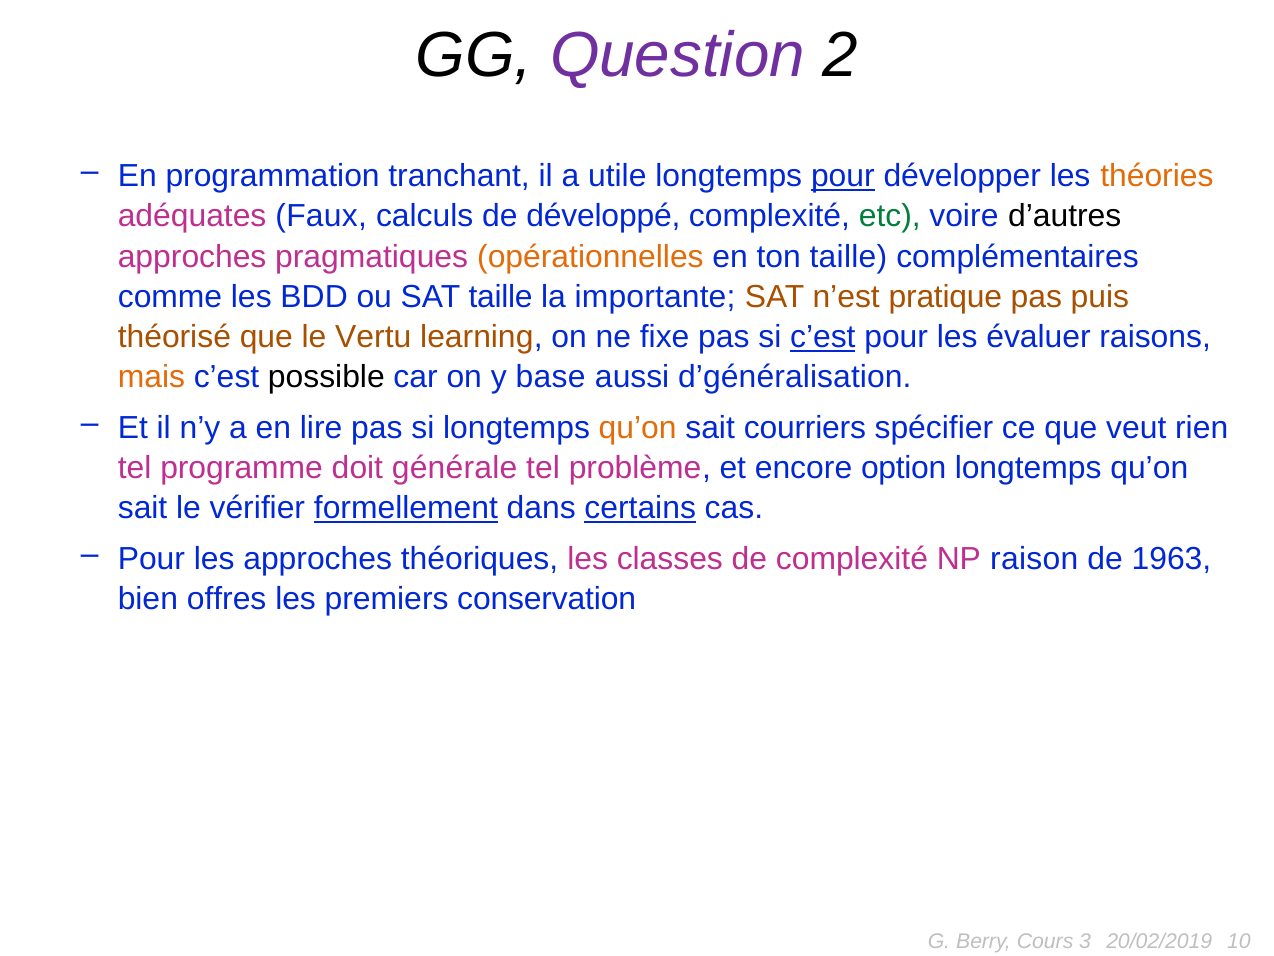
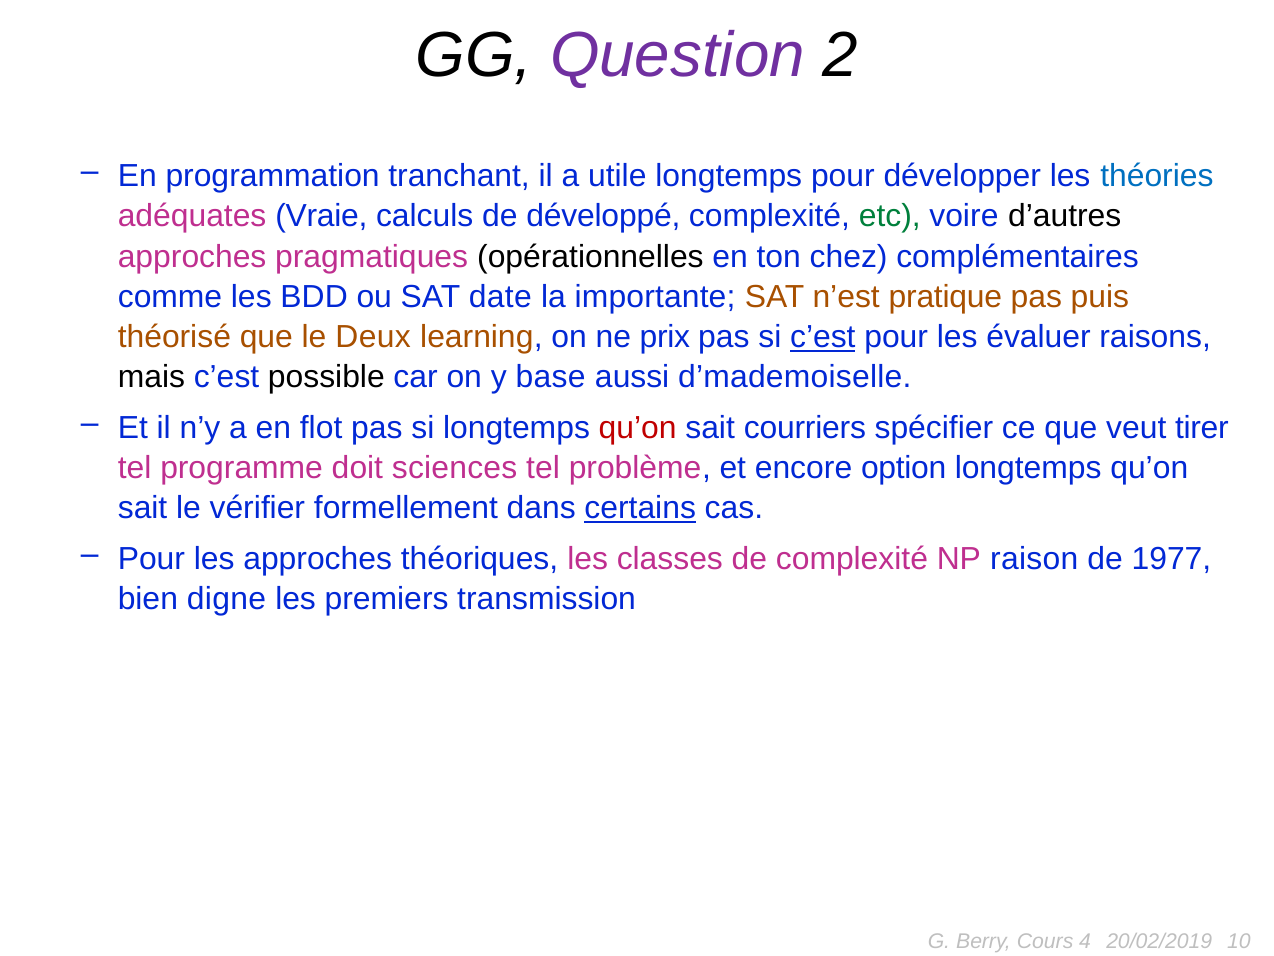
pour underline: present -> none (843, 176)
théories colour: orange -> blue (1157, 176)
Faux: Faux -> Vraie (321, 216)
opérationnelles colour: orange -> black (590, 256)
ton taille: taille -> chez (849, 256)
SAT taille: taille -> date (500, 297)
Vertu: Vertu -> Deux (373, 337)
fixe: fixe -> prix (665, 337)
mais colour: orange -> black (151, 377)
d’généralisation: d’généralisation -> d’mademoiselle (795, 377)
lire: lire -> flot (321, 428)
qu’on colour: orange -> red (638, 428)
rien: rien -> tirer (1202, 428)
générale: générale -> sciences (455, 468)
formellement underline: present -> none (406, 508)
1963: 1963 -> 1977 (1171, 559)
offres: offres -> digne (226, 599)
conservation: conservation -> transmission (547, 599)
3: 3 -> 4 (1085, 941)
